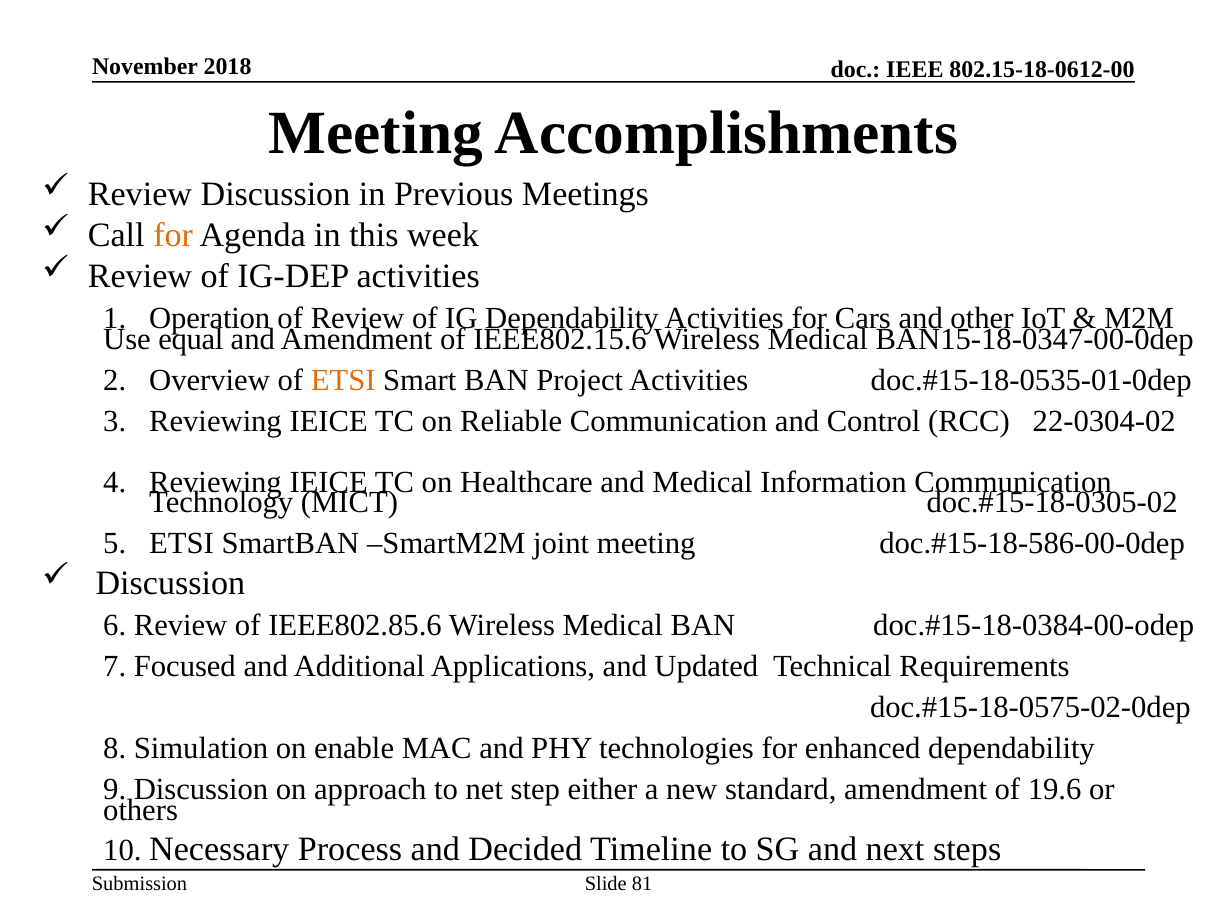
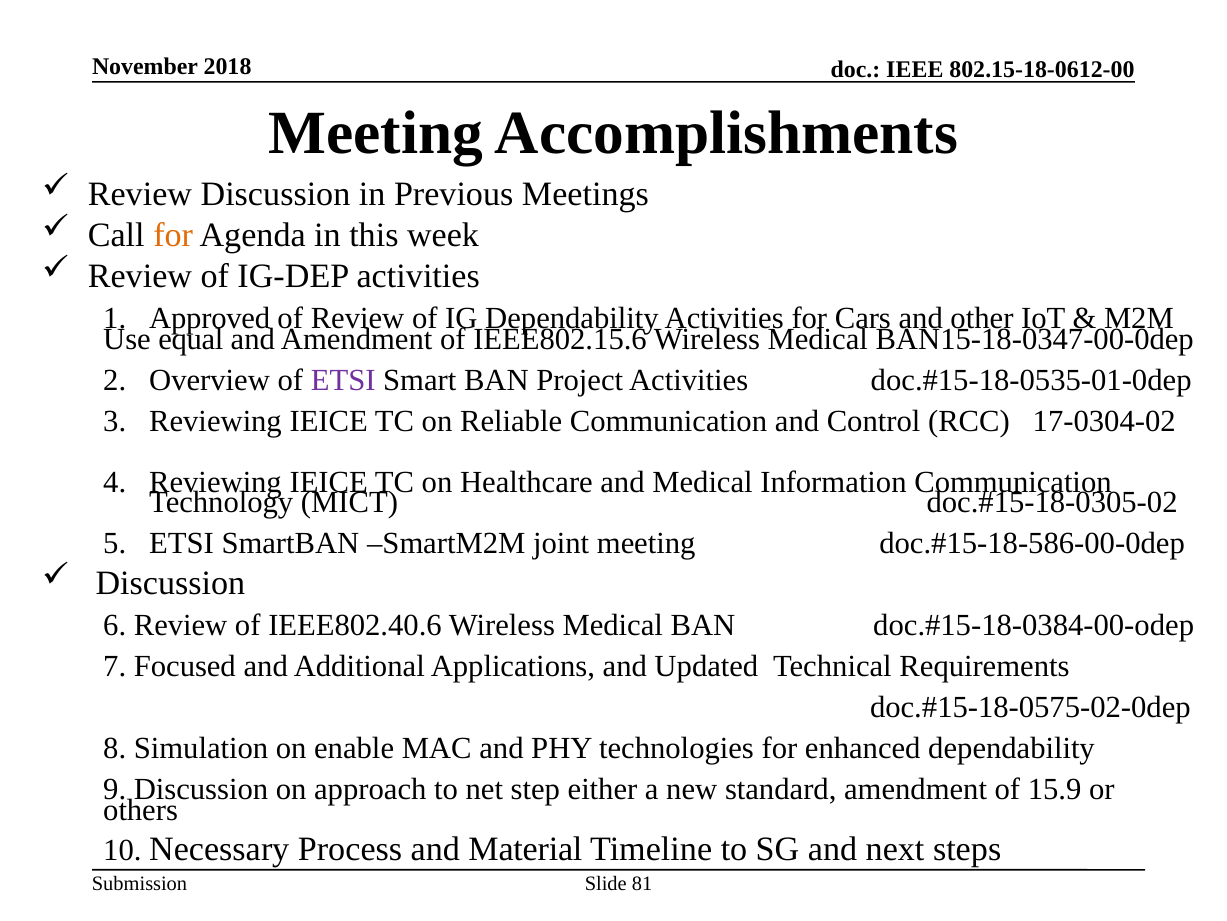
Operation: Operation -> Approved (210, 318)
ETSI colour: orange -> purple (343, 380)
22-0304-02: 22-0304-02 -> 17-0304-02 (1104, 421)
IEEE802.85.6: IEEE802.85.6 -> IEEE802.40.6 (355, 625)
19.6: 19.6 -> 15.9 (1055, 789)
Decided: Decided -> Material (525, 848)
